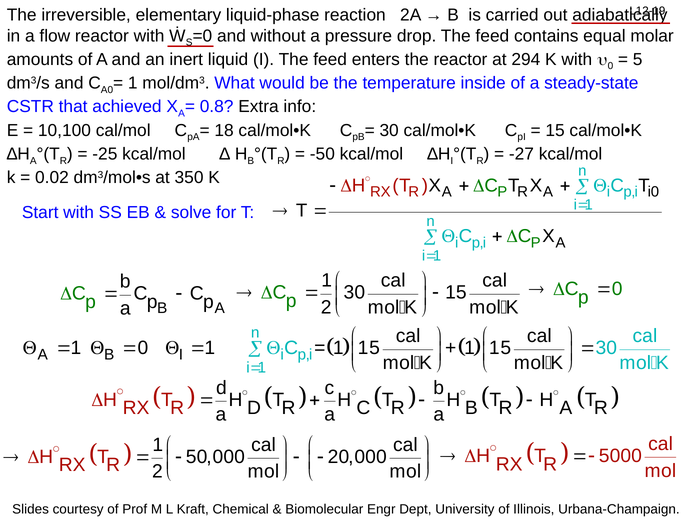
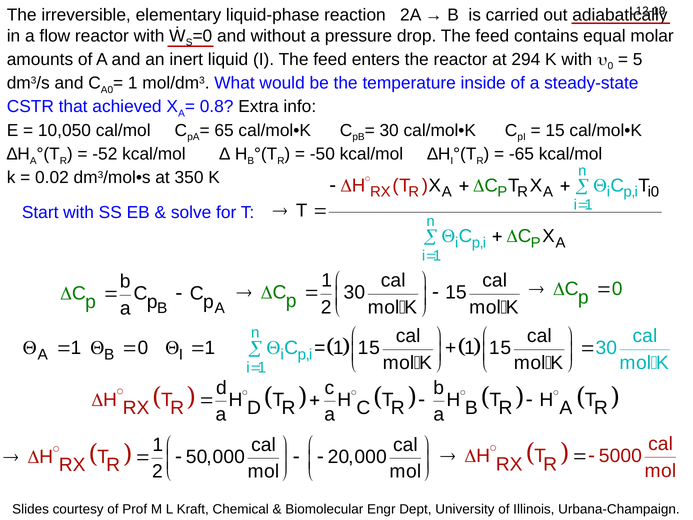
10,100: 10,100 -> 10,050 (64, 130)
18: 18 -> 65 (224, 130)
-25: -25 -> -52 (105, 154)
-27: -27 -> -65 (521, 154)
